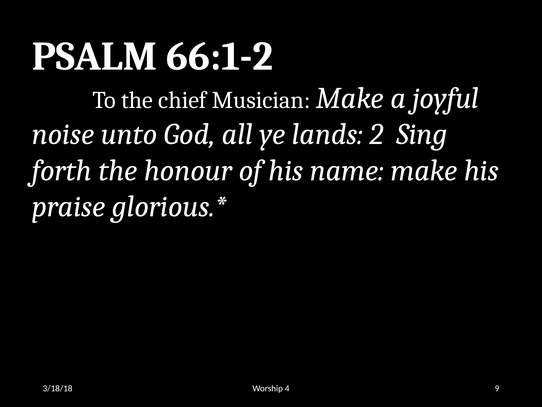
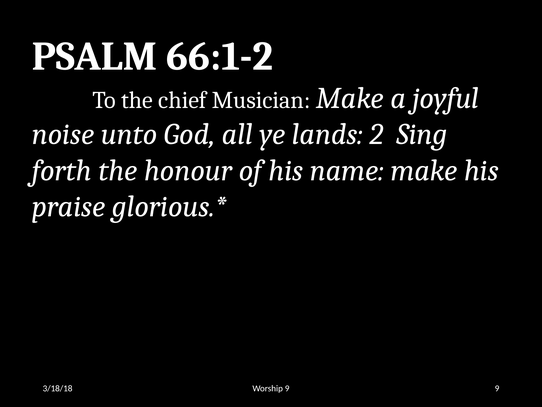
Worship 4: 4 -> 9 (287, 388)
